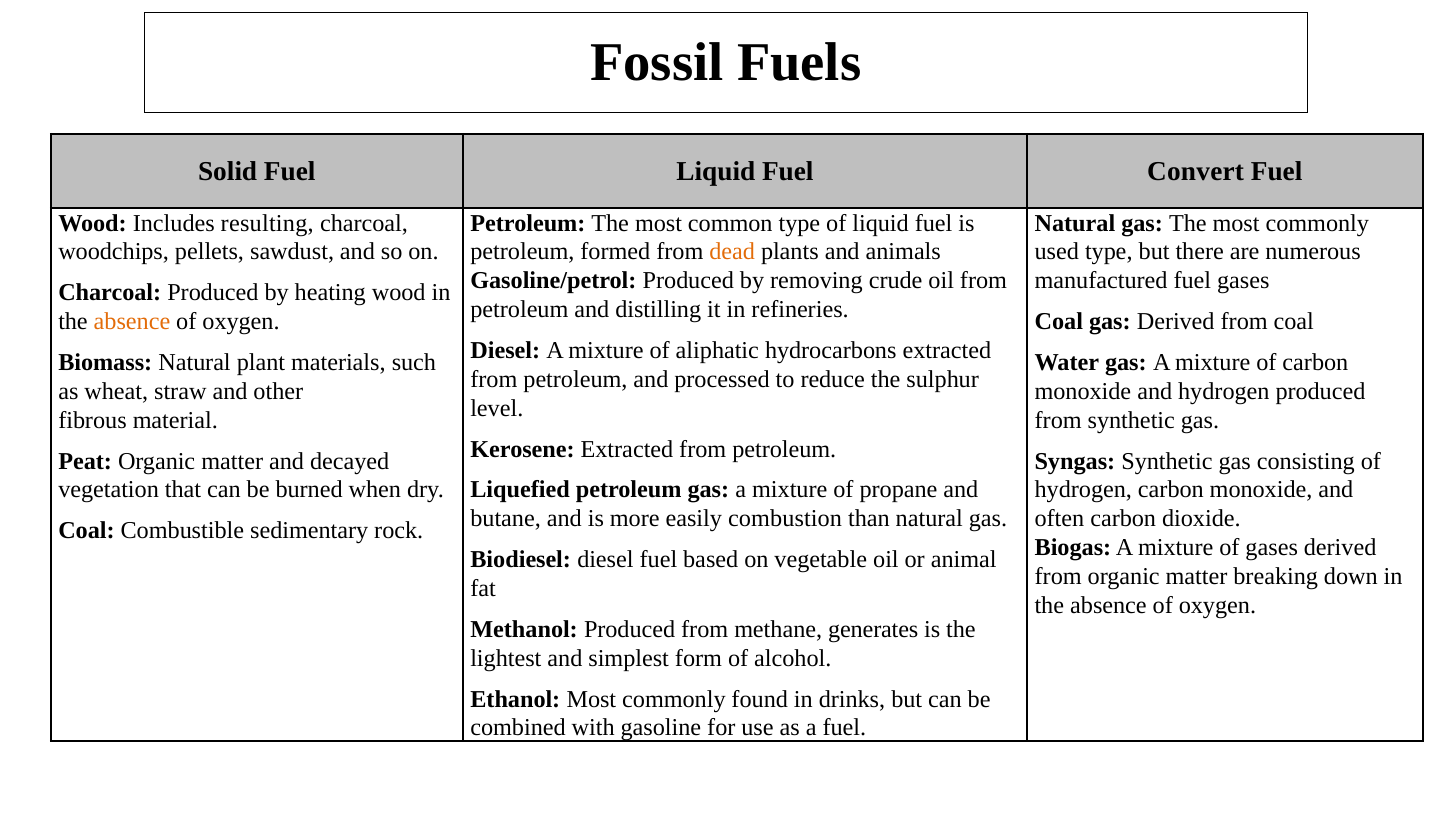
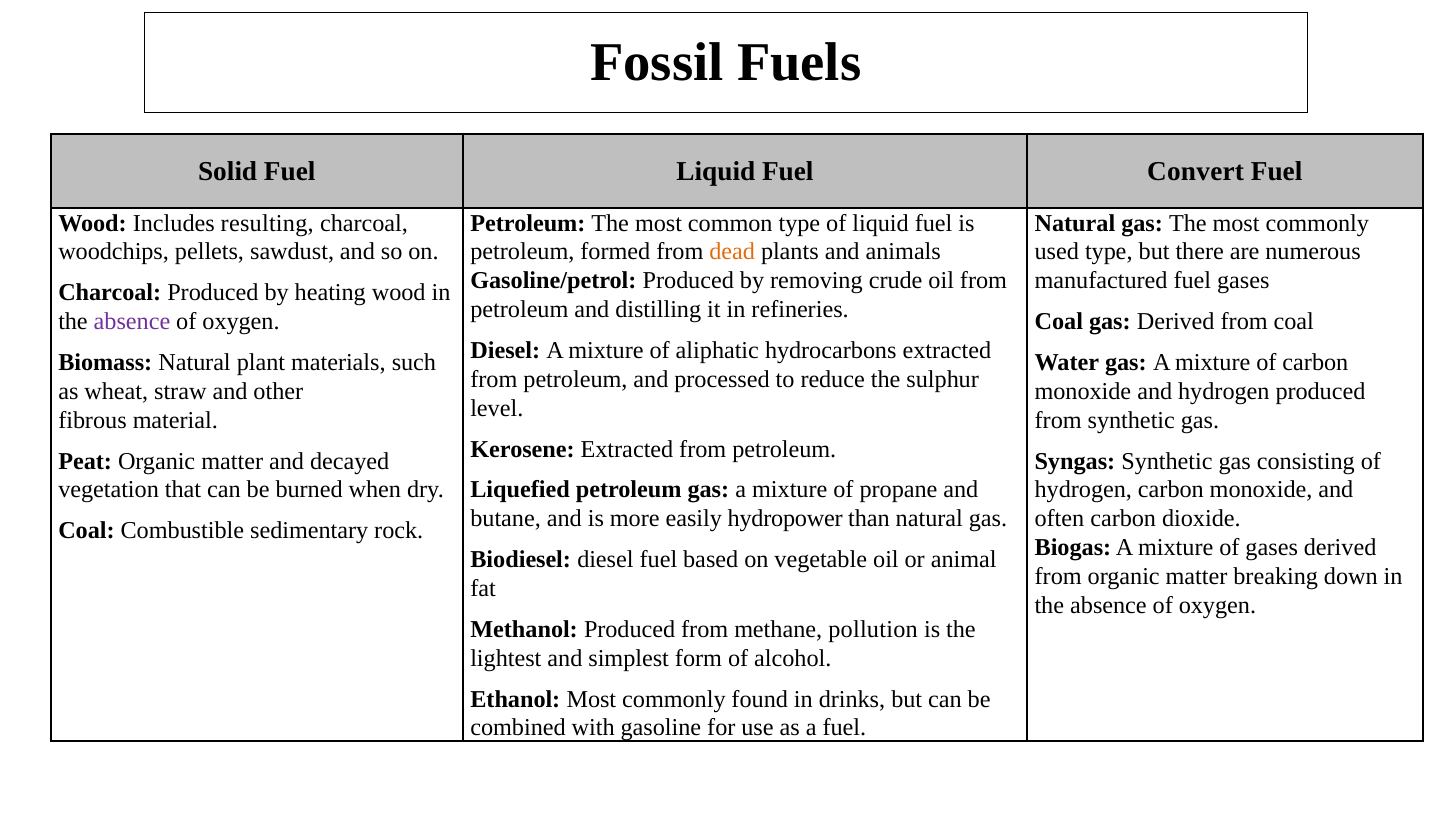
absence colour: orange -> purple (132, 322)
combustion: combustion -> hydropower (785, 519)
generates: generates -> pollution (873, 629)
